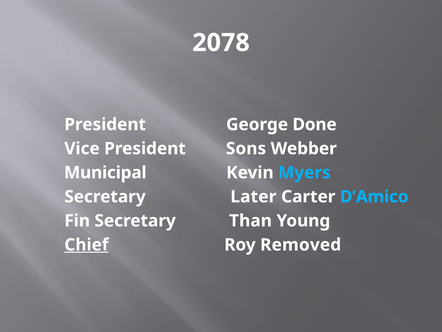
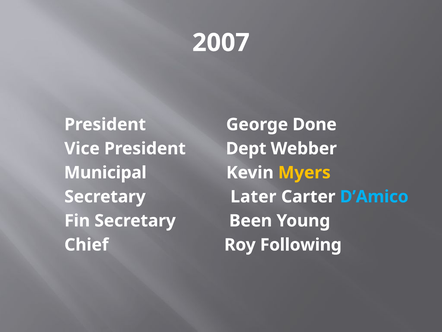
2078: 2078 -> 2007 (221, 43)
Sons: Sons -> Dept (246, 148)
Myers colour: light blue -> yellow (304, 172)
Than: Than -> Been (251, 220)
Chief underline: present -> none (86, 244)
Removed: Removed -> Following (301, 244)
